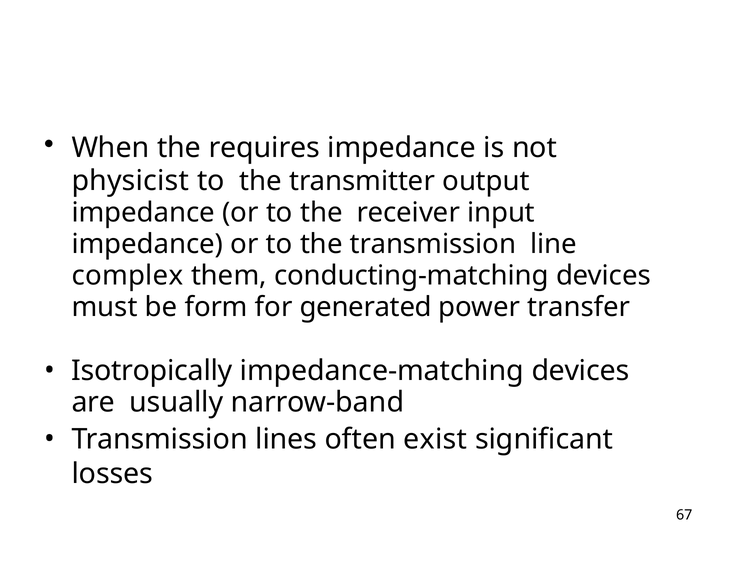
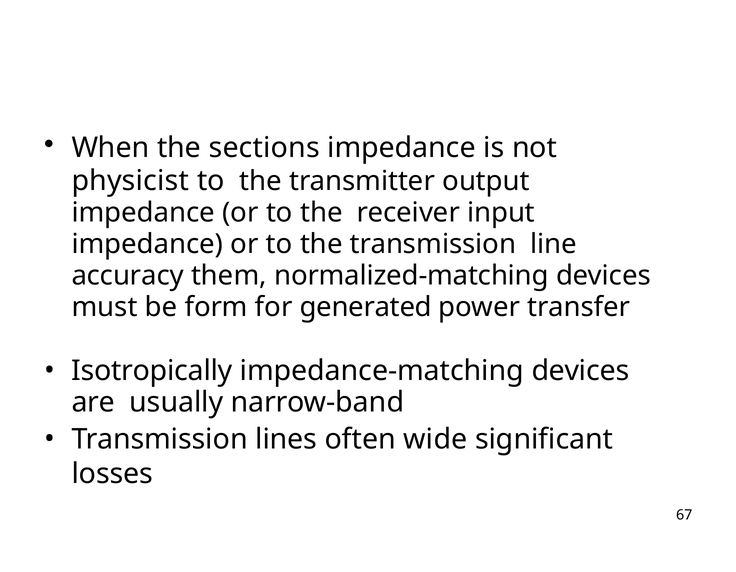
requires: requires -> sections (264, 148)
complex: complex -> accuracy (128, 276)
conducting-matching: conducting-matching -> normalized-matching (411, 276)
exist: exist -> wide (435, 440)
